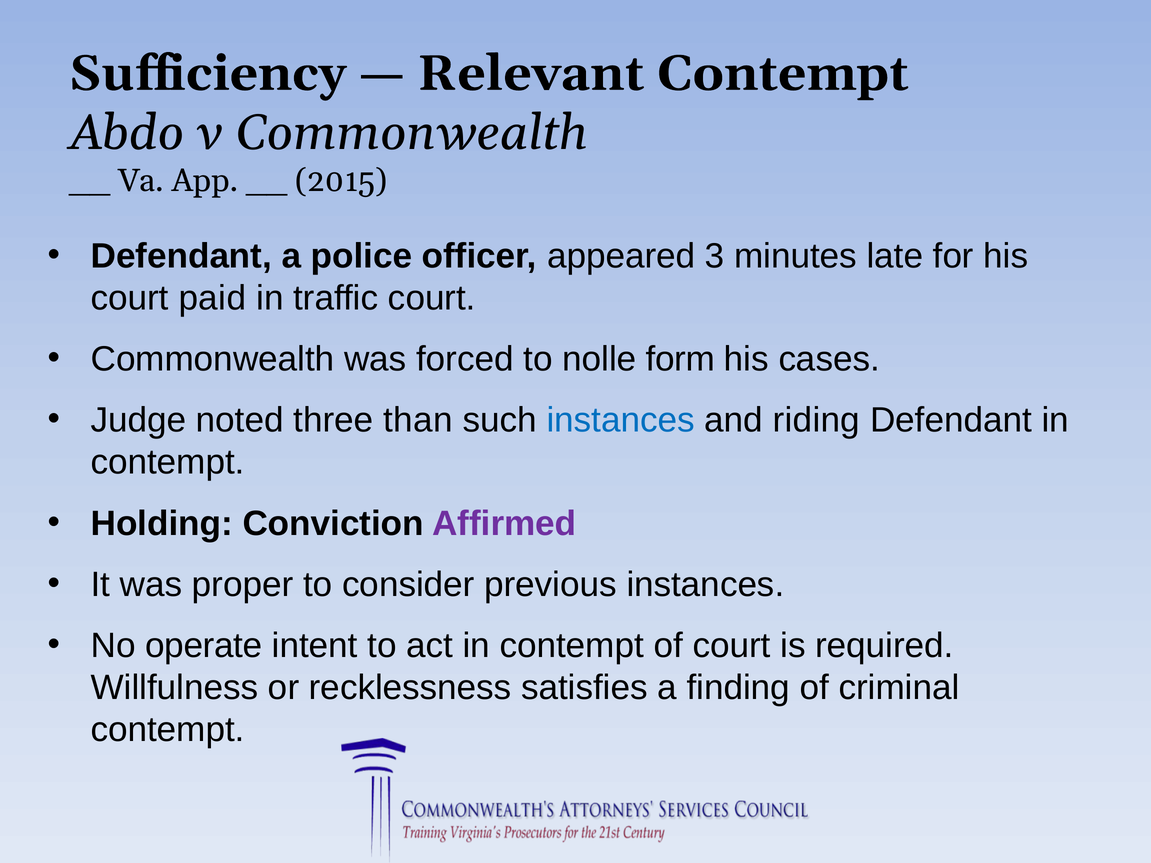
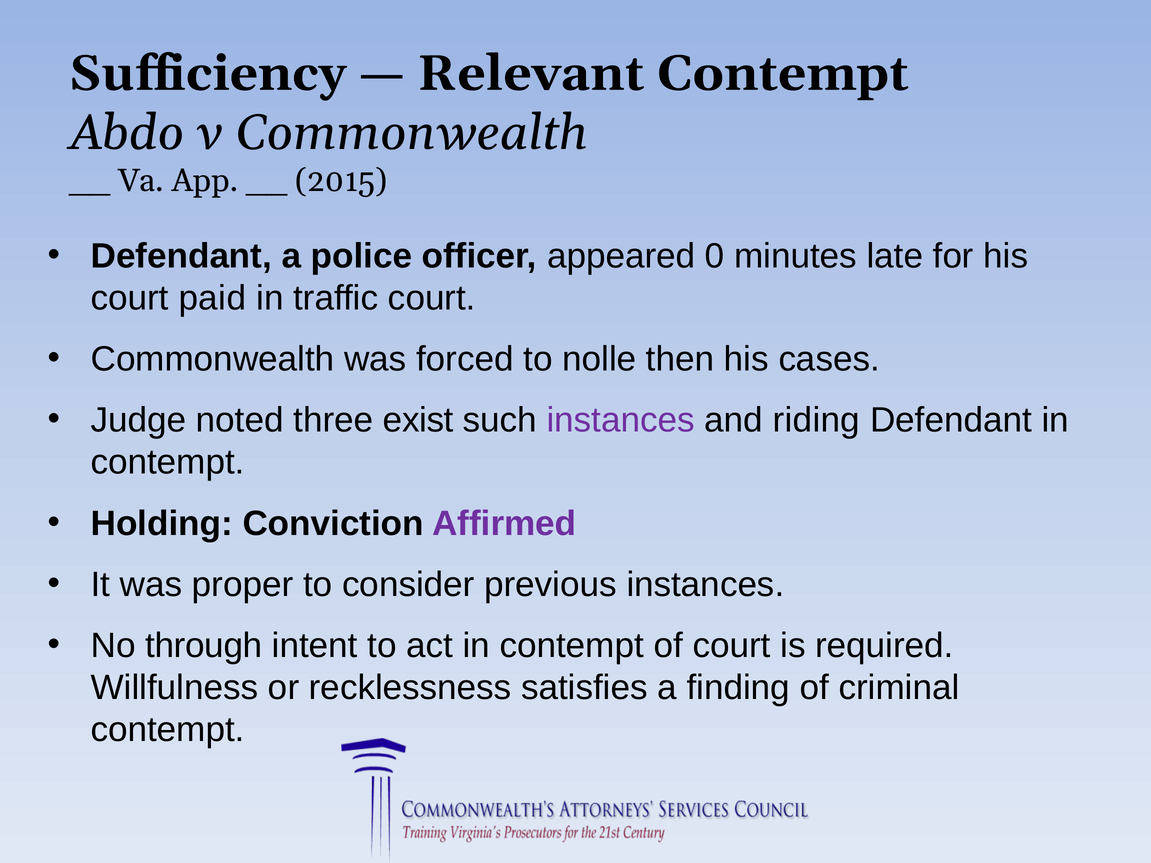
3: 3 -> 0 (715, 256)
form: form -> then (680, 359)
than: than -> exist (418, 420)
instances colour: blue -> purple (621, 420)
operate: operate -> through (204, 646)
